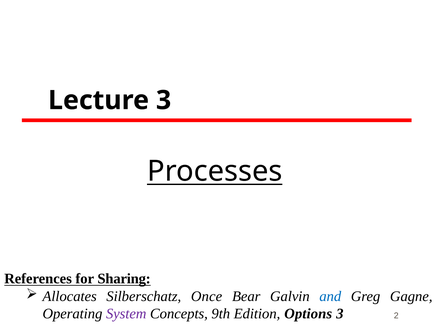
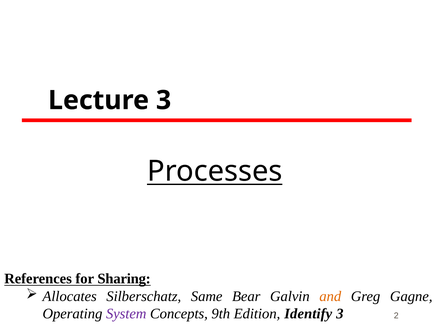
Once: Once -> Same (207, 296)
and colour: blue -> orange (330, 296)
Options: Options -> Identify (308, 314)
